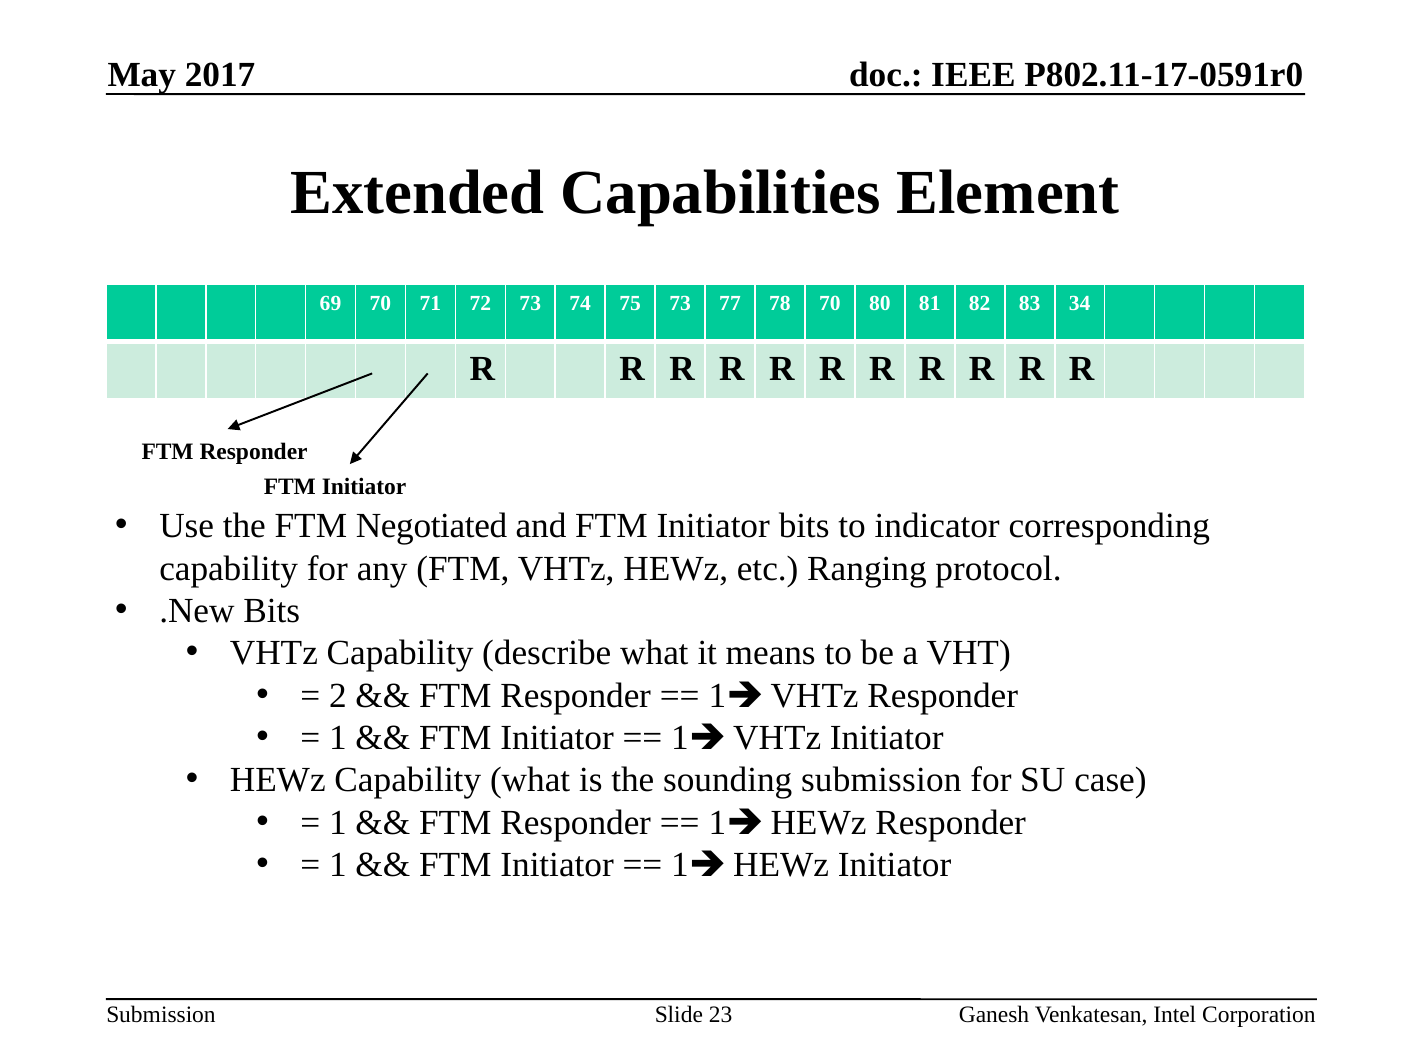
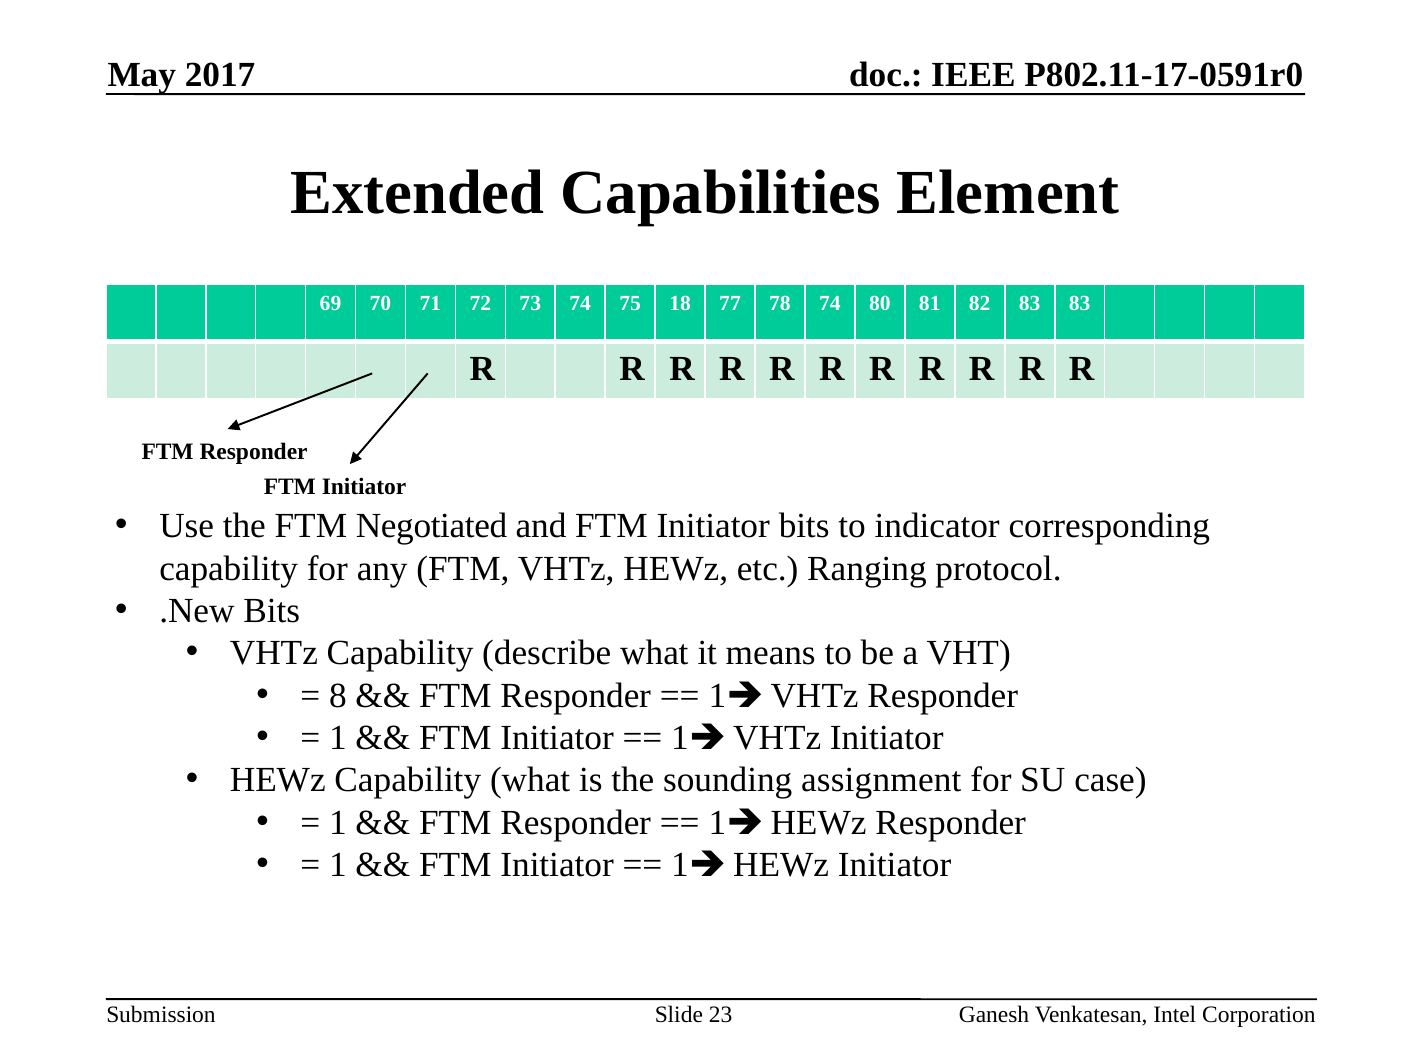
75 73: 73 -> 18 (680, 304)
78 70: 70 -> 74 (830, 304)
83 34: 34 -> 83 (1080, 304)
2: 2 -> 8 (338, 696)
sounding submission: submission -> assignment (881, 780)
